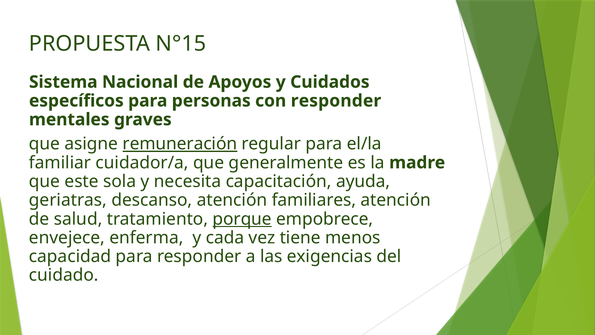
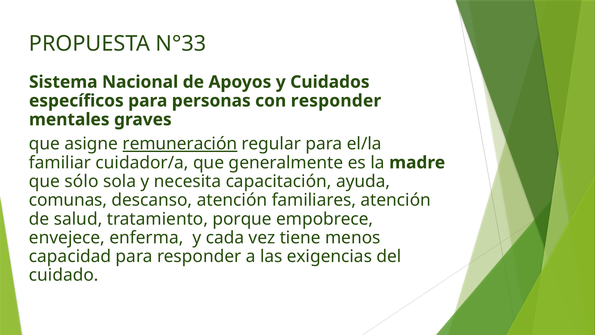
N°15: N°15 -> N°33 (181, 44)
este: este -> sólo (82, 181)
geriatras: geriatras -> comunas (68, 200)
porque underline: present -> none (242, 219)
